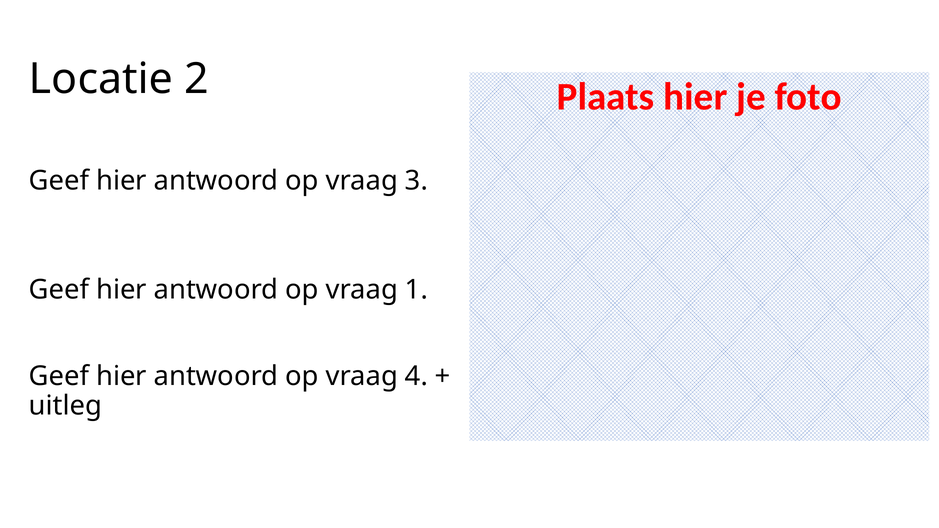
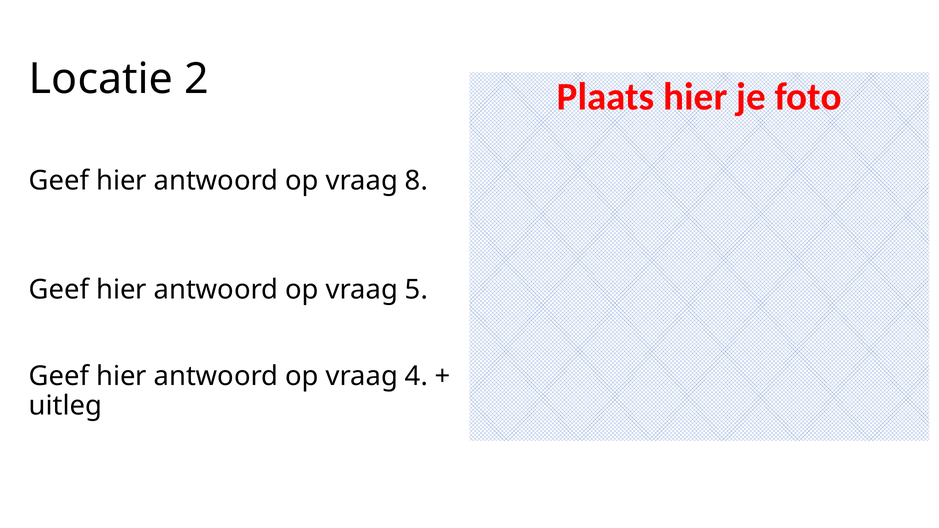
3: 3 -> 8 (416, 181)
1: 1 -> 5 (416, 290)
